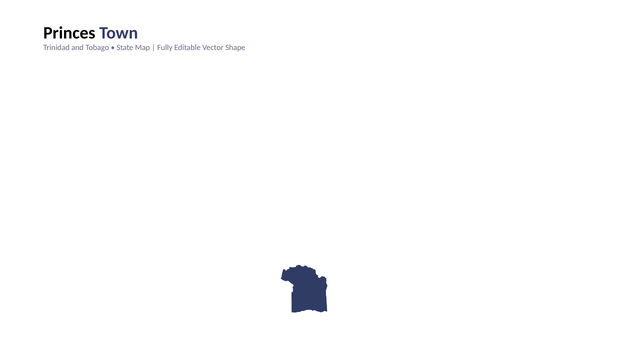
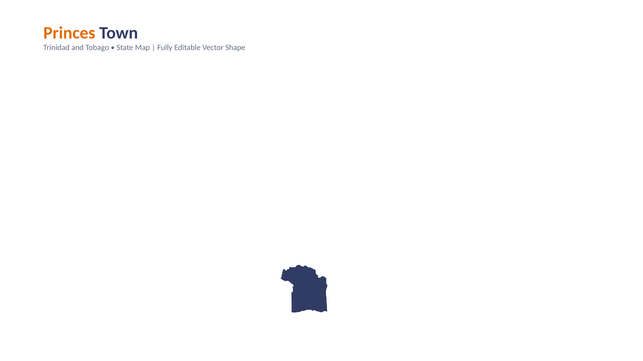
Princes colour: black -> orange (69, 33)
